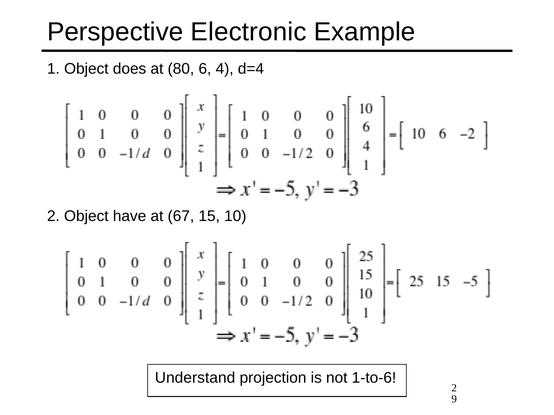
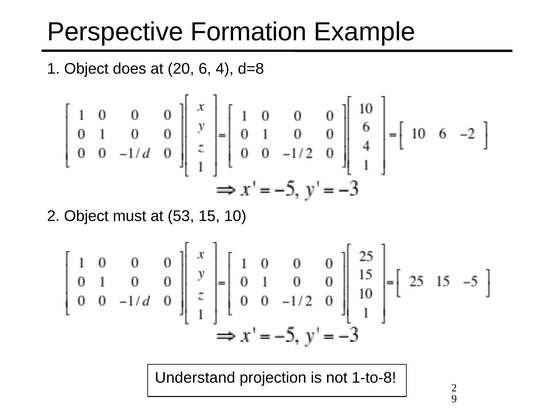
Electronic: Electronic -> Formation (249, 32)
80: 80 -> 20 (181, 69)
d=4: d=4 -> d=8 (251, 69)
have: have -> must (130, 216)
67: 67 -> 53 (181, 216)
1-to-6: 1-to-6 -> 1-to-8 (374, 378)
